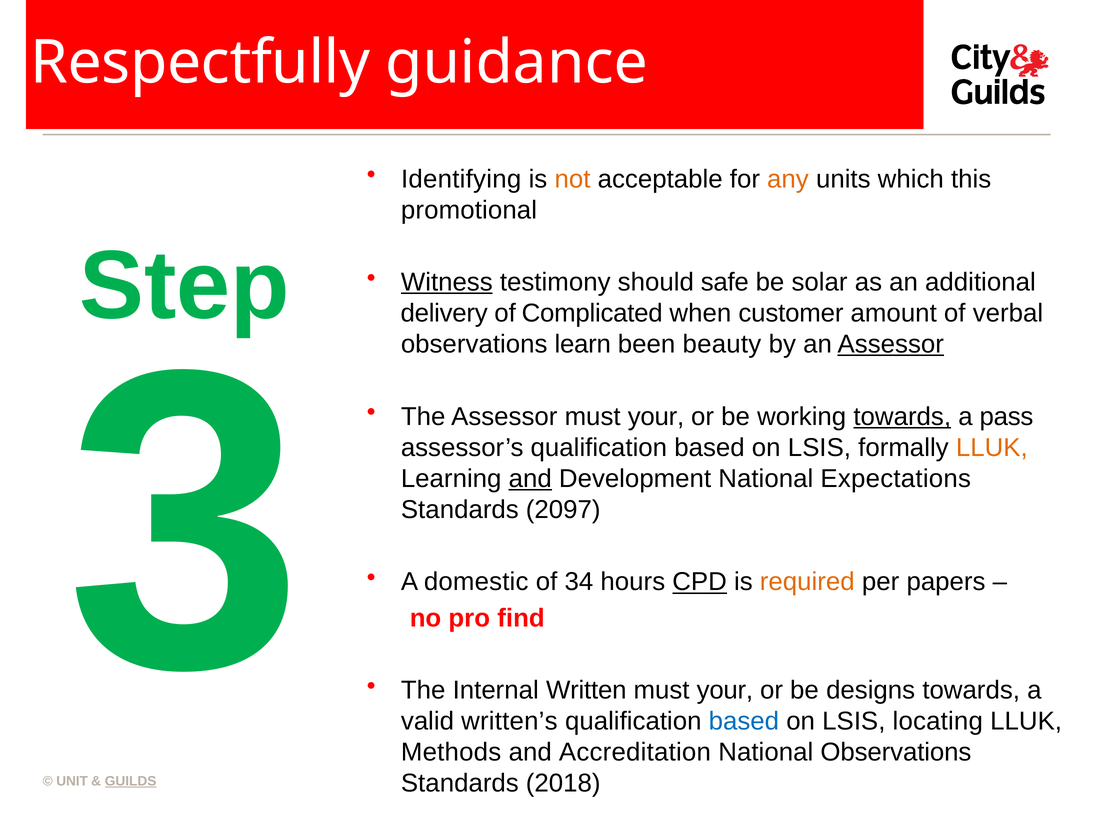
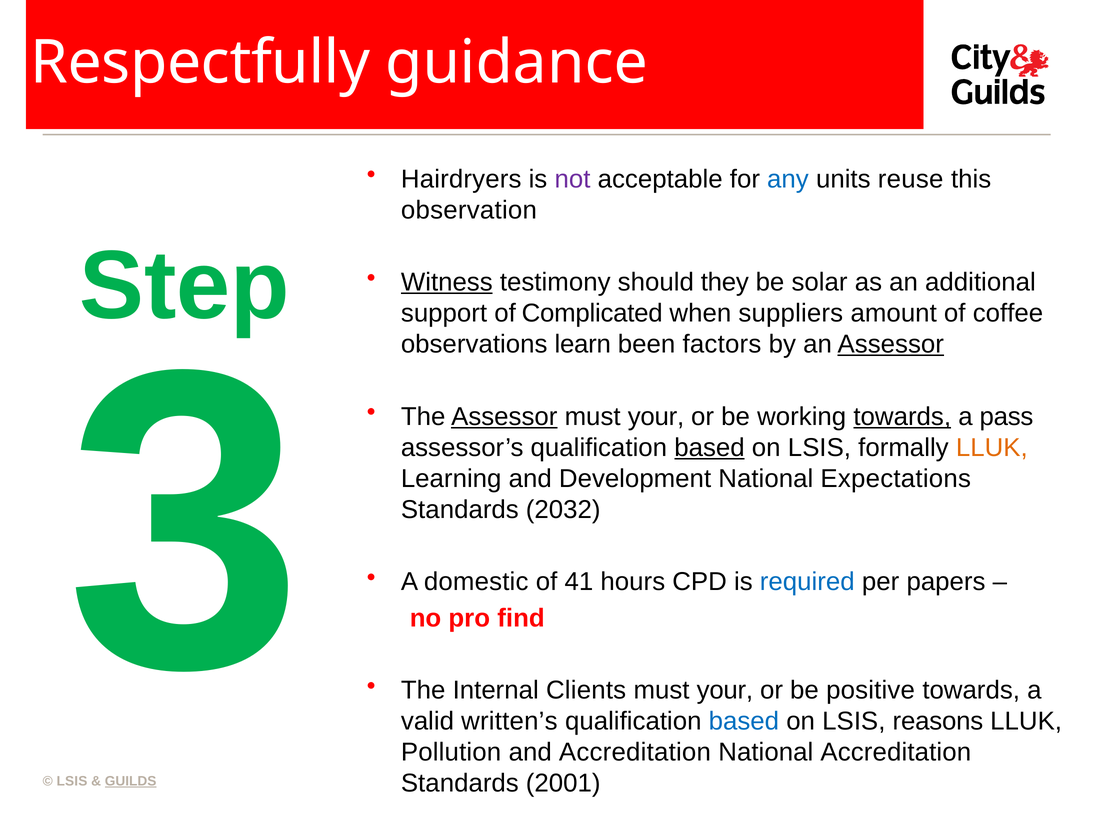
Identifying: Identifying -> Hairdryers (461, 179)
not colour: orange -> purple (572, 179)
any colour: orange -> blue (788, 179)
which: which -> reuse (911, 179)
promotional: promotional -> observation (469, 210)
safe: safe -> they (725, 282)
delivery: delivery -> support (444, 313)
customer: customer -> suppliers (791, 313)
verbal: verbal -> coffee (1008, 313)
beauty: beauty -> factors (722, 344)
Assessor underline: none -> present (504, 417)
based underline: none -> present (709, 447)
and underline: present -> none (530, 478)
2097: 2097 -> 2032 (563, 509)
34: 34 -> 41 (579, 582)
CPD underline: present -> none (700, 582)
required colour: orange -> blue (807, 582)
Written: Written -> Clients (586, 690)
designs: designs -> positive (871, 690)
locating: locating -> reasons (938, 721)
Methods: Methods -> Pollution (451, 752)
National Observations: Observations -> Accreditation (896, 752)
2018: 2018 -> 2001 (563, 783)
UNIT: UNIT -> LSIS (72, 781)
